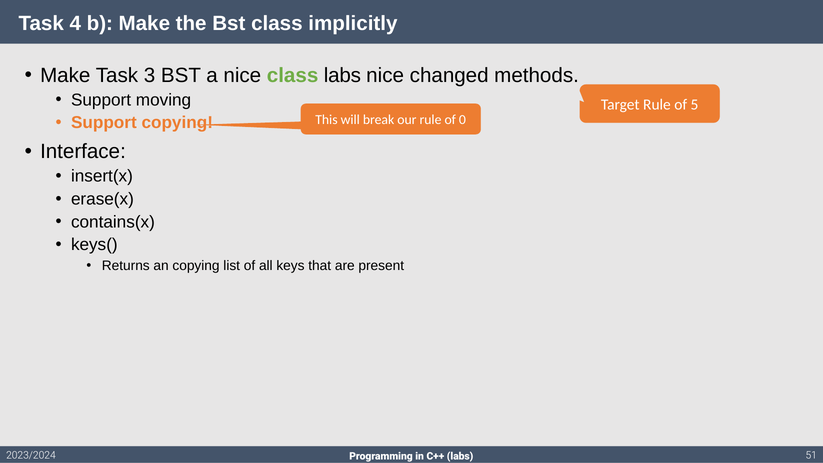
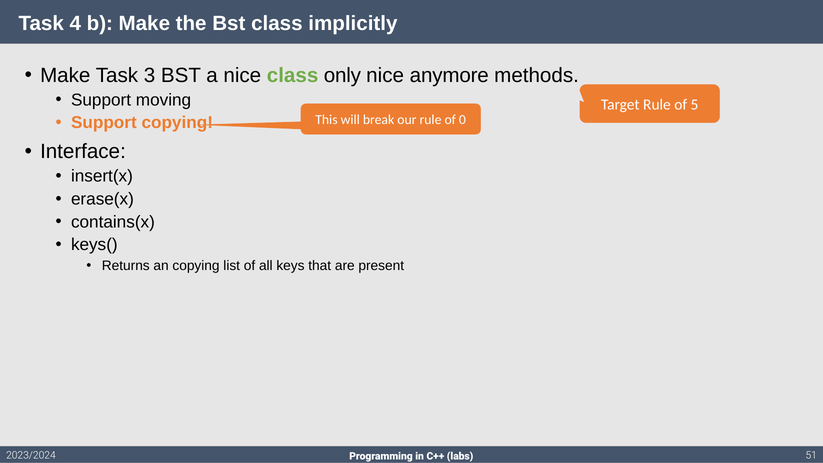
class labs: labs -> only (342, 75)
changed: changed -> anymore (449, 75)
